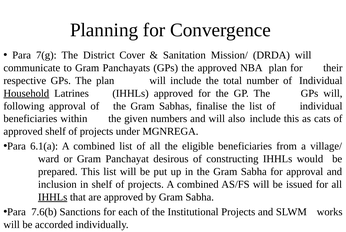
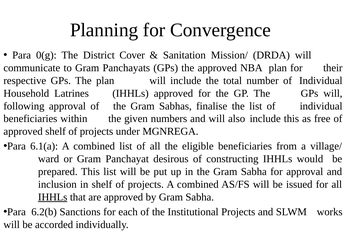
7(g: 7(g -> 0(g (46, 55)
Household underline: present -> none (26, 93)
cats: cats -> free (322, 119)
7.6(b: 7.6(b -> 6.2(b (44, 212)
